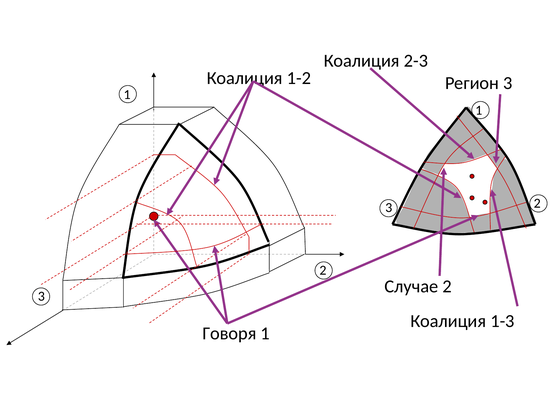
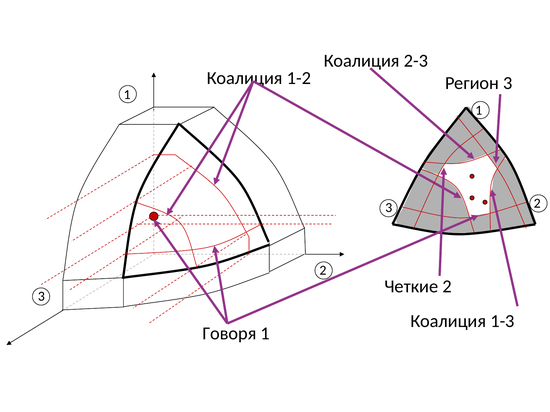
Случае: Случае -> Четкие (411, 287)
